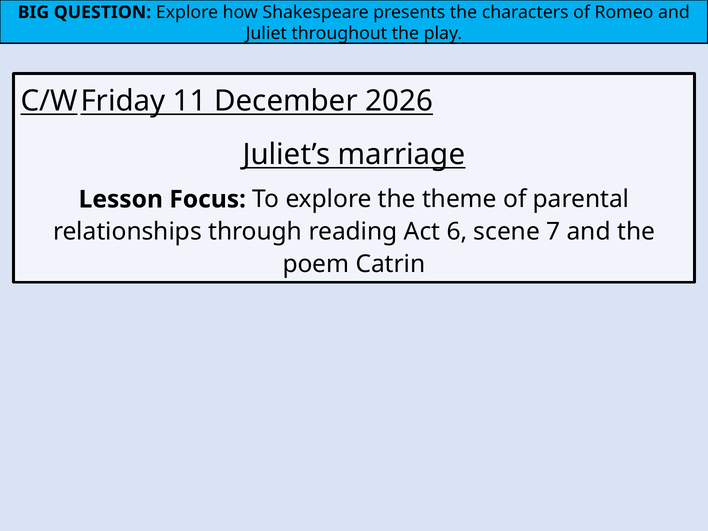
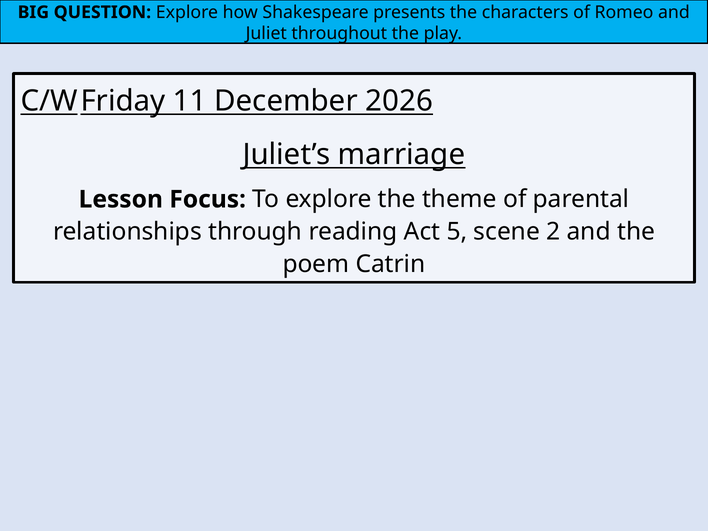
6: 6 -> 5 (457, 232)
7: 7 -> 2 (553, 232)
